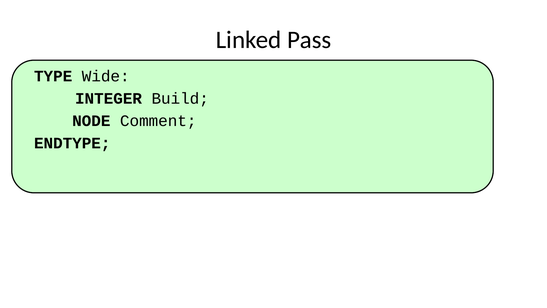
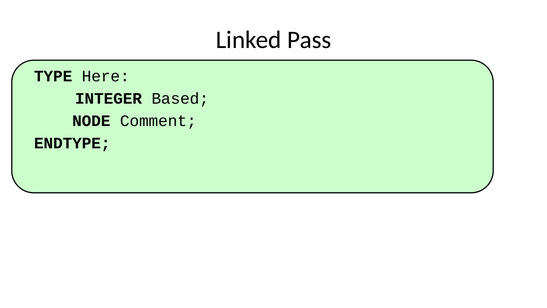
Wide: Wide -> Here (106, 76)
Build: Build -> Based (180, 98)
